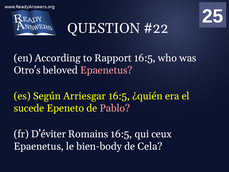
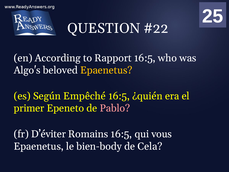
Otro's: Otro's -> Algo's (27, 70)
Epaenetus colour: pink -> yellow (106, 70)
Arriesgar: Arriesgar -> Empêché (85, 96)
sucede: sucede -> primer (29, 108)
ceux: ceux -> vous (162, 134)
